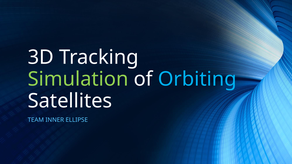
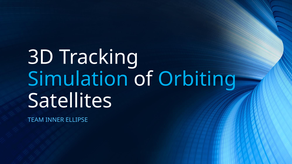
Simulation colour: light green -> light blue (78, 79)
